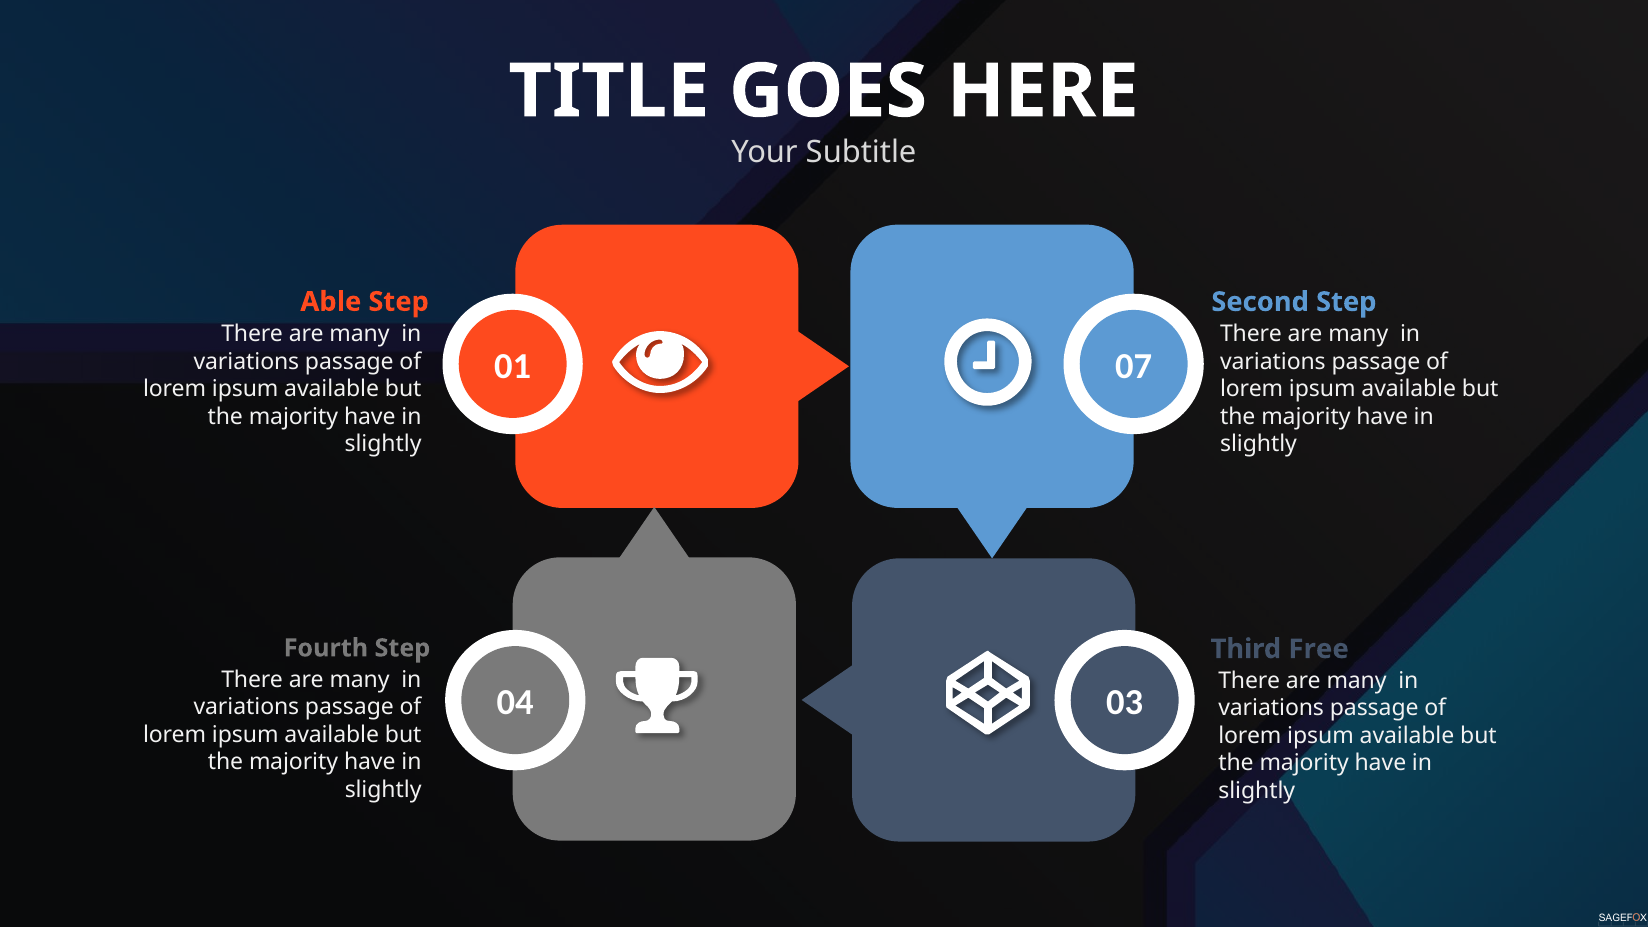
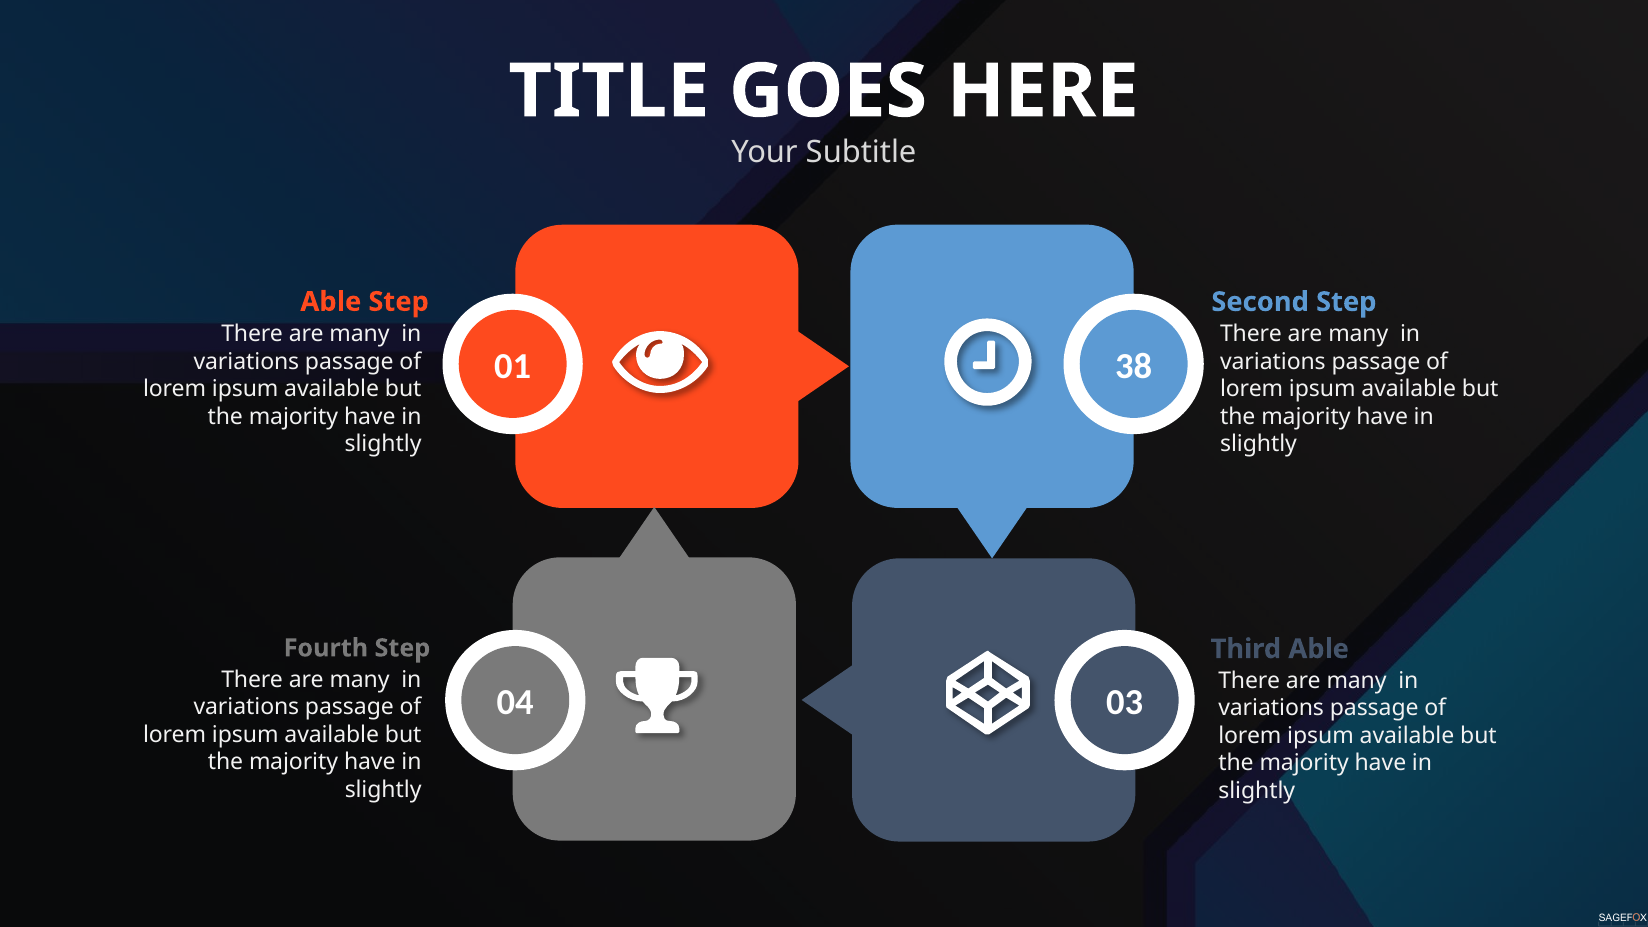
07: 07 -> 38 (1134, 366)
Third Free: Free -> Able (1319, 649)
